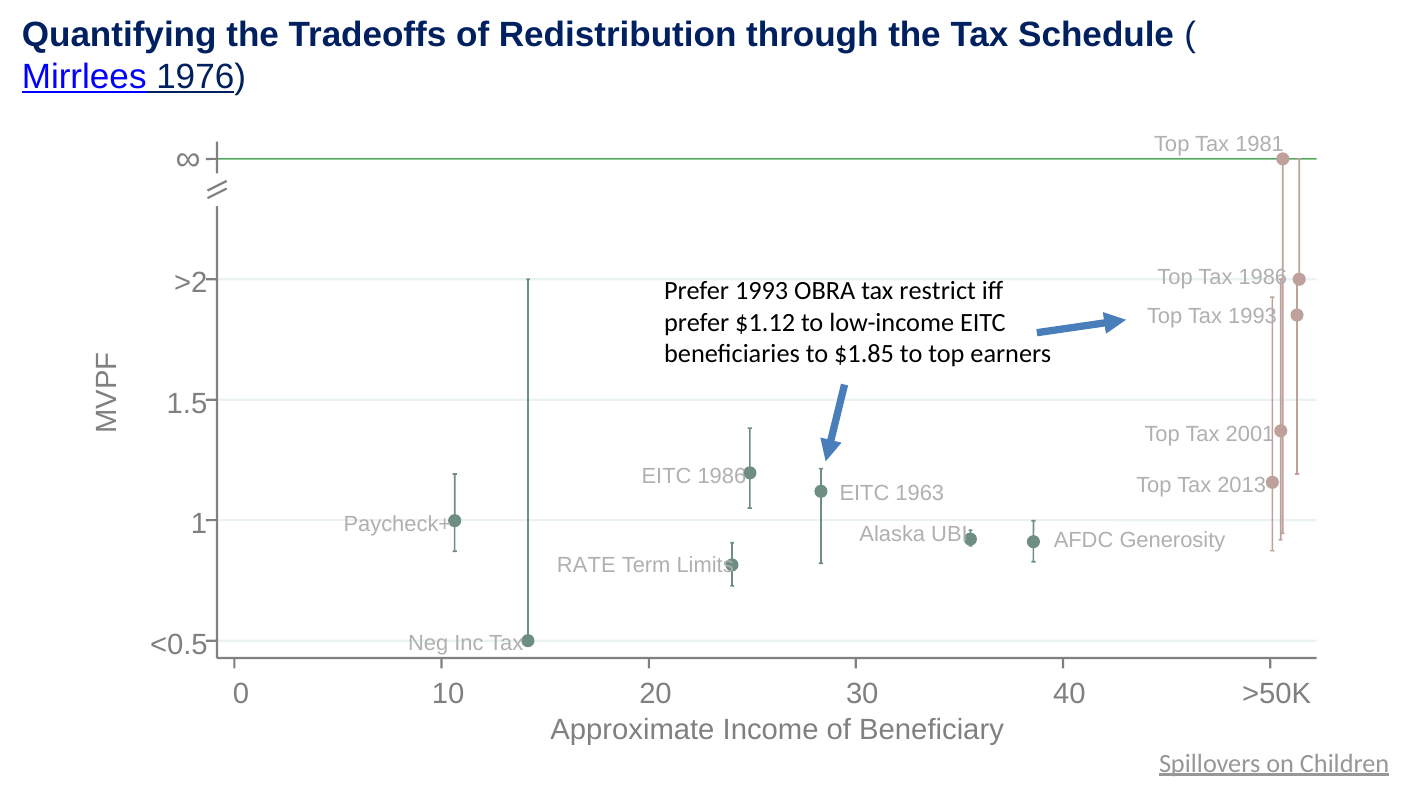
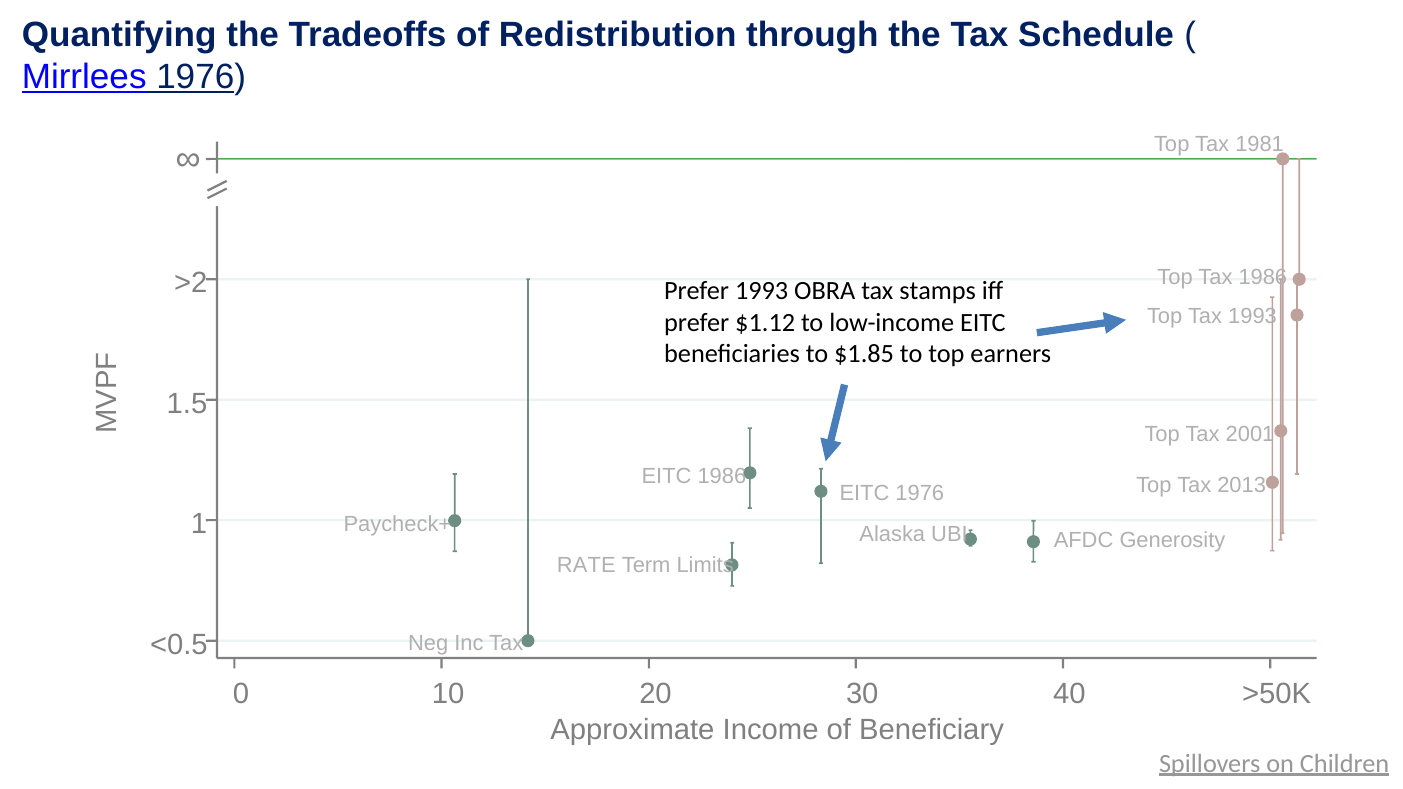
restrict: restrict -> stamps (938, 291)
EITC 1963: 1963 -> 1976 (920, 493)
